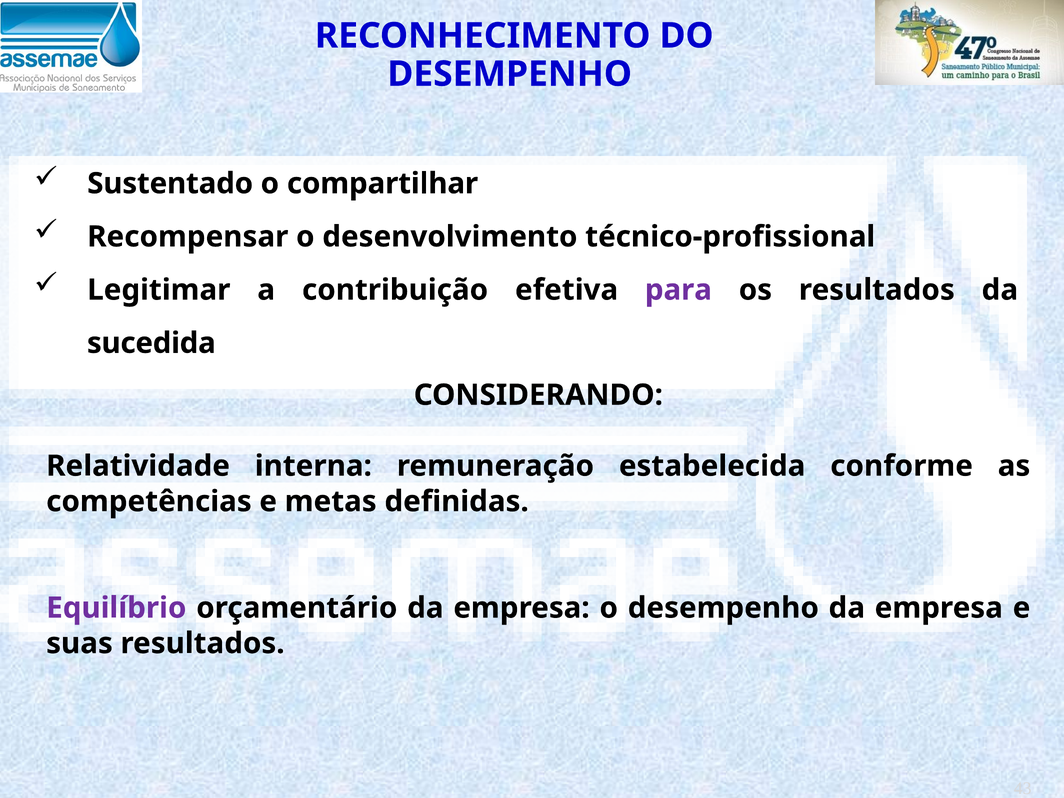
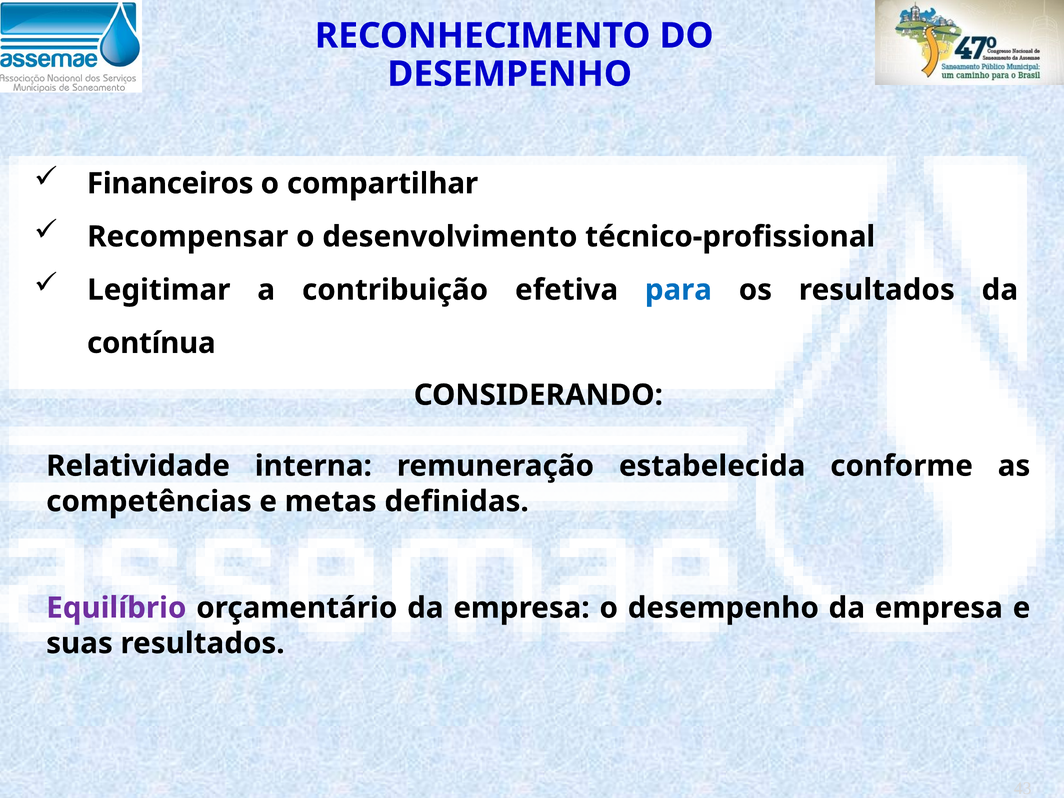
Sustentado: Sustentado -> Financeiros (170, 184)
para colour: purple -> blue (678, 290)
sucedida: sucedida -> contínua (151, 343)
